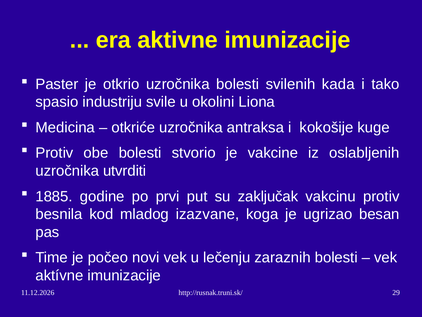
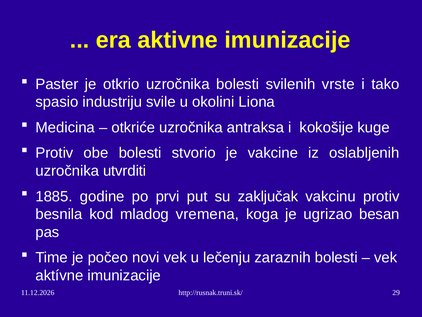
kada: kada -> vrste (338, 84)
izazvane: izazvane -> vremena (207, 214)
